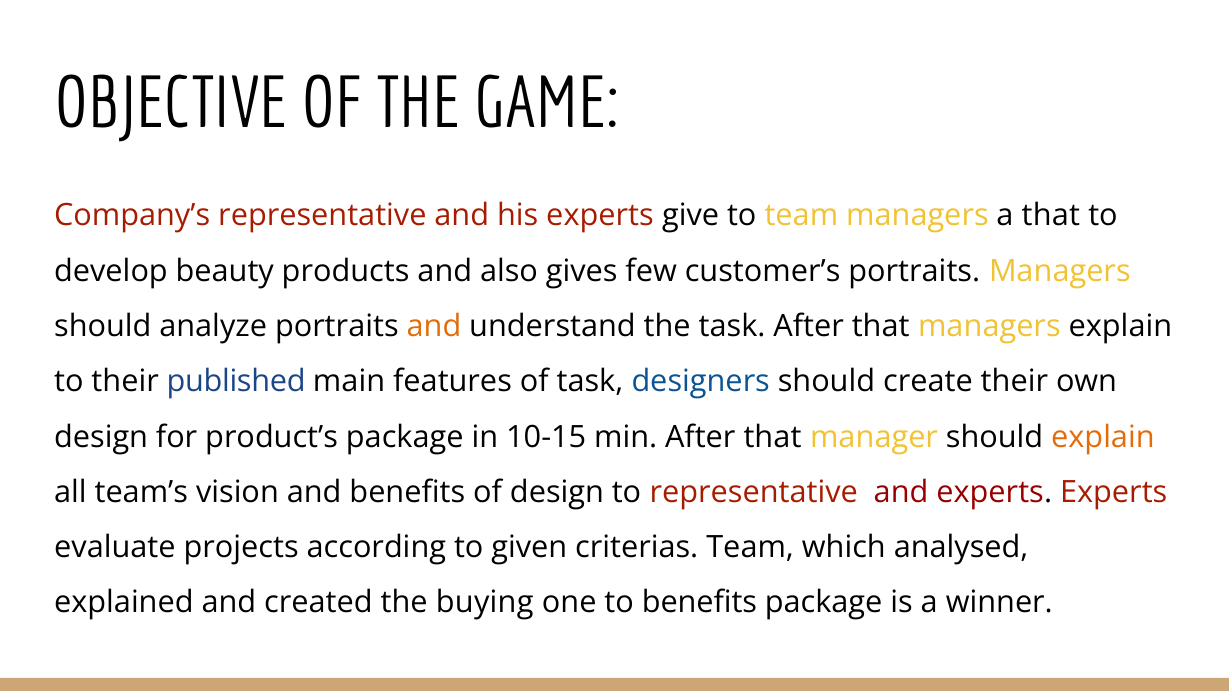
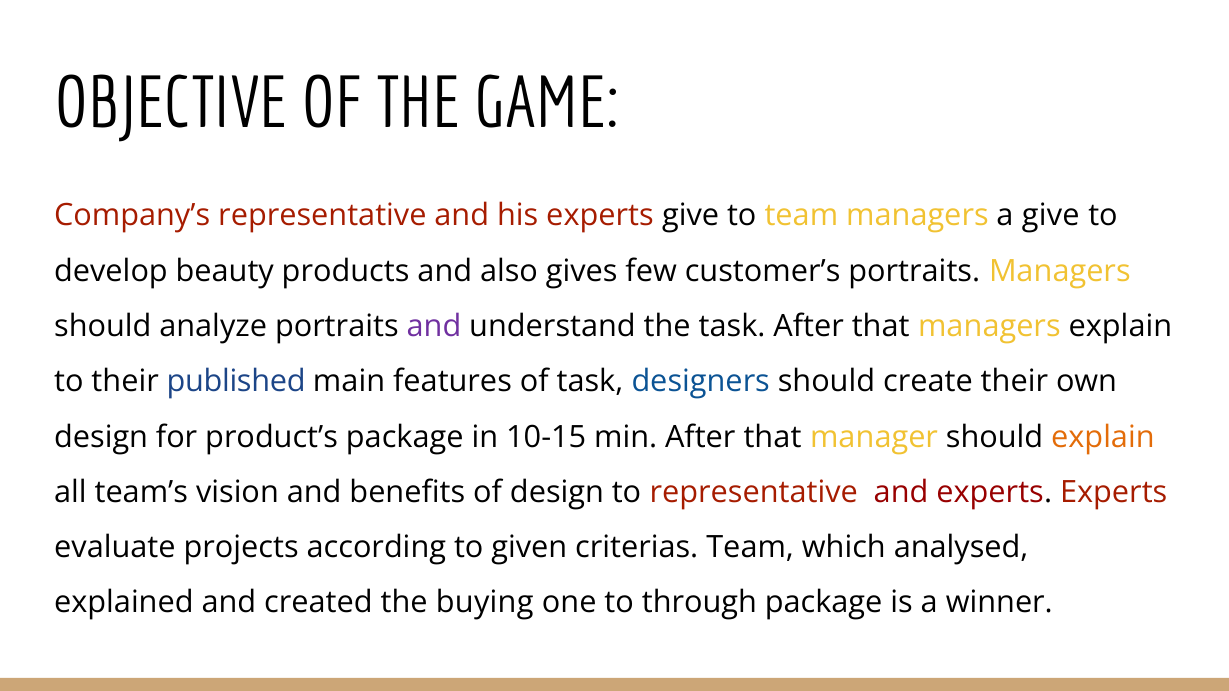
a that: that -> give (1051, 216)
and colour: orange -> purple (434, 327)
to benefits: benefits -> through (699, 603)
